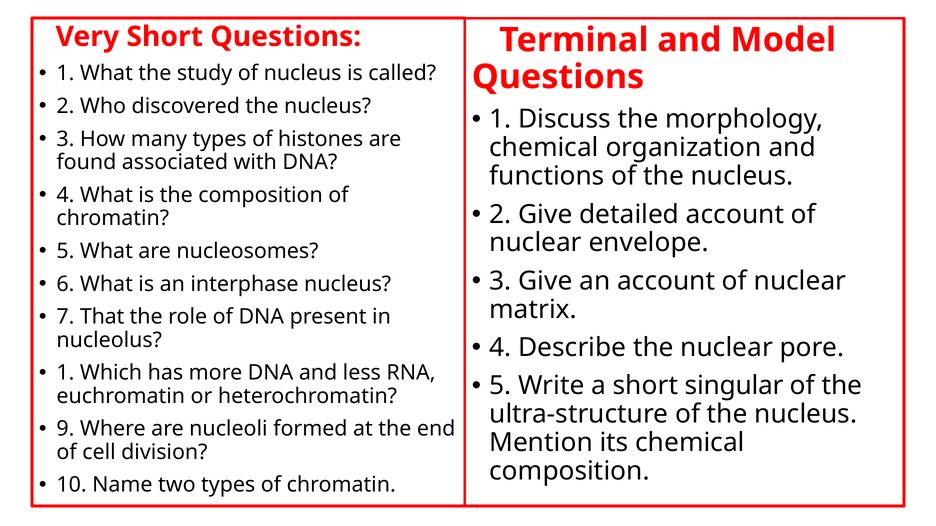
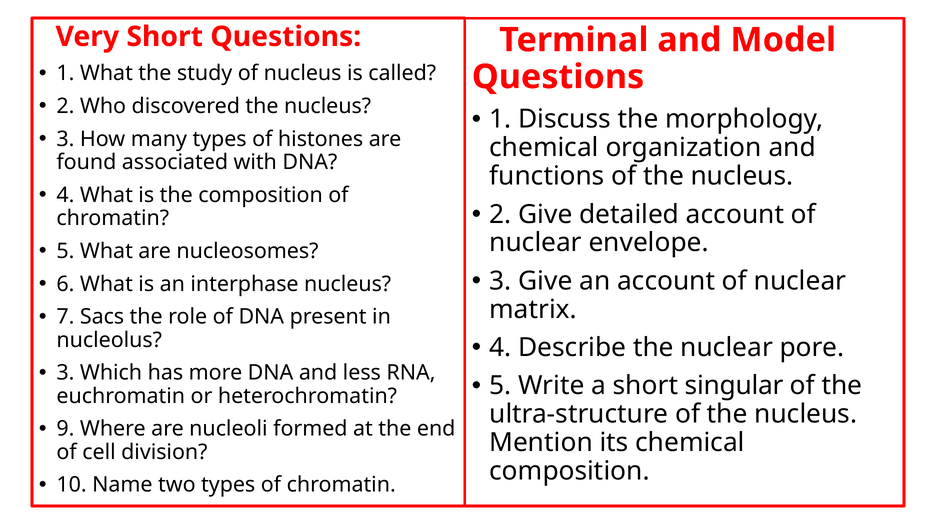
That: That -> Sacs (102, 317)
1: 1 -> 3 (65, 373)
